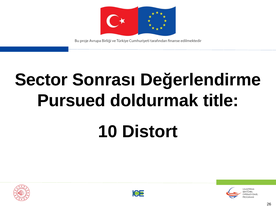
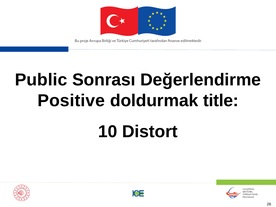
Sector: Sector -> Public (41, 80)
Pursued: Pursued -> Positive (71, 101)
